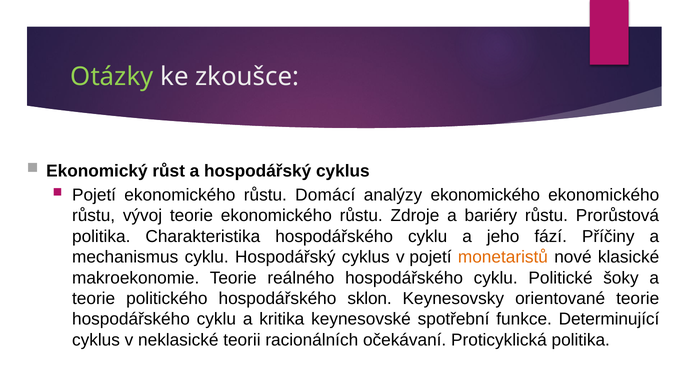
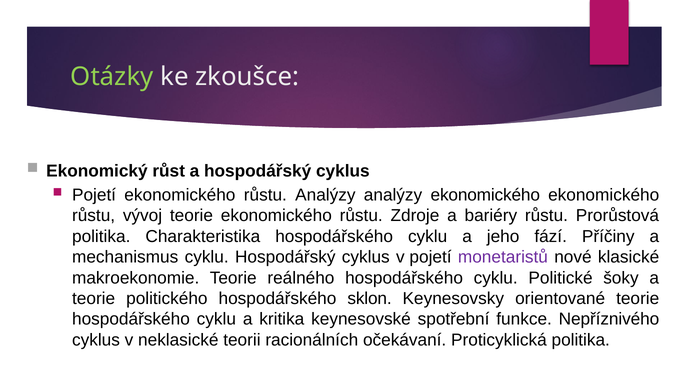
růstu Domácí: Domácí -> Analýzy (325, 195)
monetaristů colour: orange -> purple (503, 257)
Determinující: Determinující -> Nepříznivého (609, 319)
